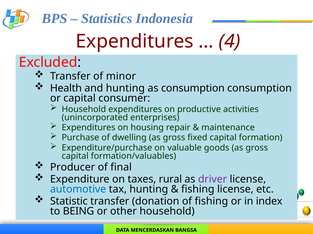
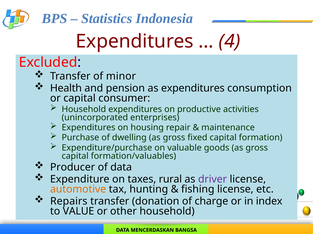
and hunting: hunting -> pension (125, 88)
as consumption: consumption -> expenditures (193, 88)
of final: final -> data (121, 168)
automotive colour: blue -> orange (78, 190)
Statistic: Statistic -> Repairs (69, 202)
of fishing: fishing -> charge (211, 202)
BEING: BEING -> VALUE (79, 212)
